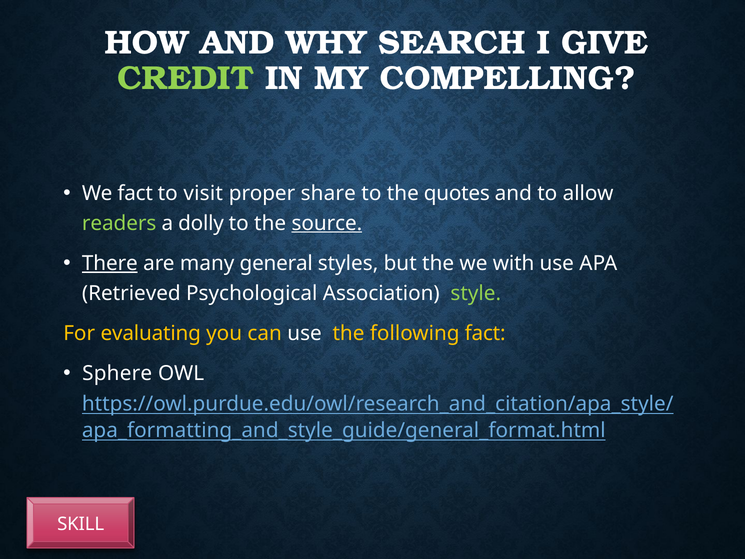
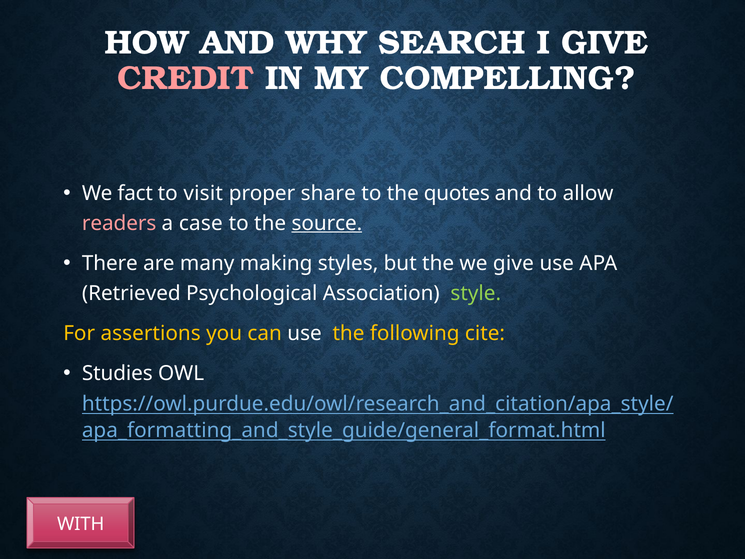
CREDIT colour: light green -> pink (186, 78)
readers colour: light green -> pink (119, 223)
dolly: dolly -> case (201, 223)
There underline: present -> none (110, 263)
general: general -> making (276, 263)
we with: with -> give (513, 263)
evaluating: evaluating -> assertions (151, 333)
following fact: fact -> cite (485, 333)
Sphere: Sphere -> Studies (117, 373)
SKILL: SKILL -> WITH (81, 524)
